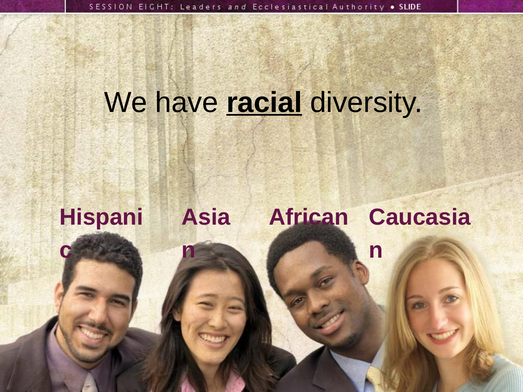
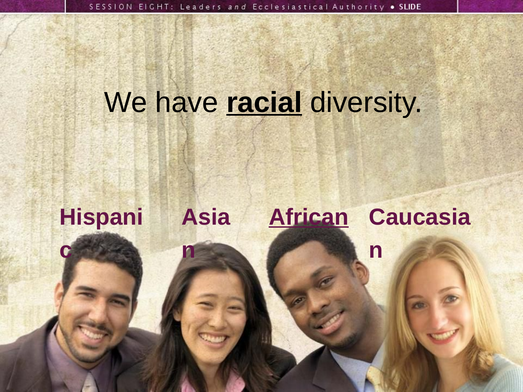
African underline: none -> present (309, 217)
